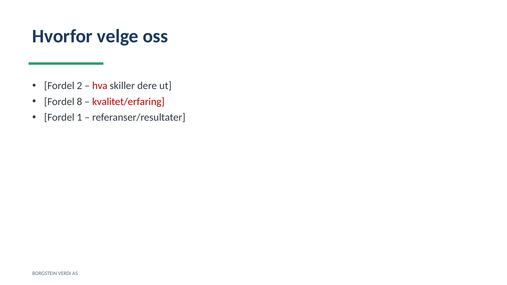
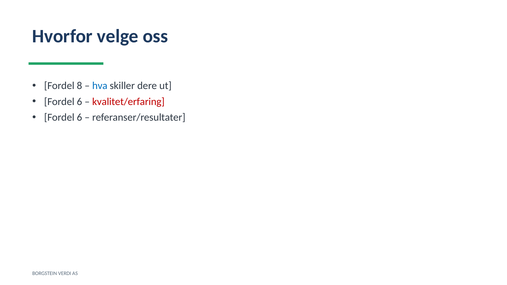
2: 2 -> 8 (80, 86)
hva colour: red -> blue (100, 86)
8: 8 -> 6 (80, 102)
1: 1 -> 6 (80, 118)
